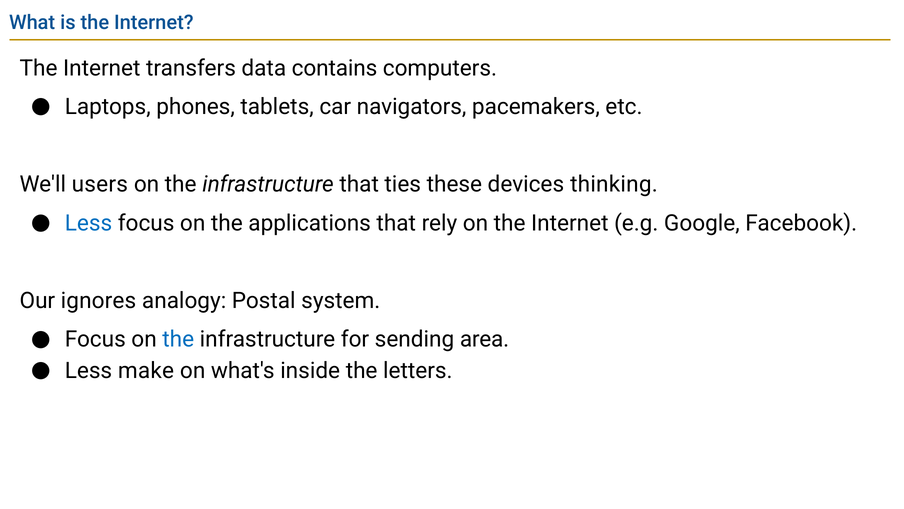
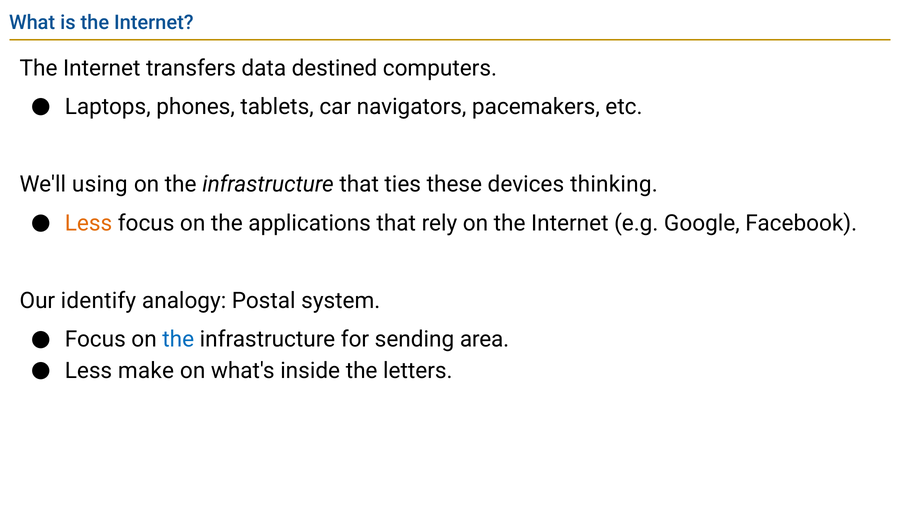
contains: contains -> destined (335, 68)
users: users -> using (100, 184)
Less colour: blue -> orange (88, 223)
ignores: ignores -> identify (98, 300)
